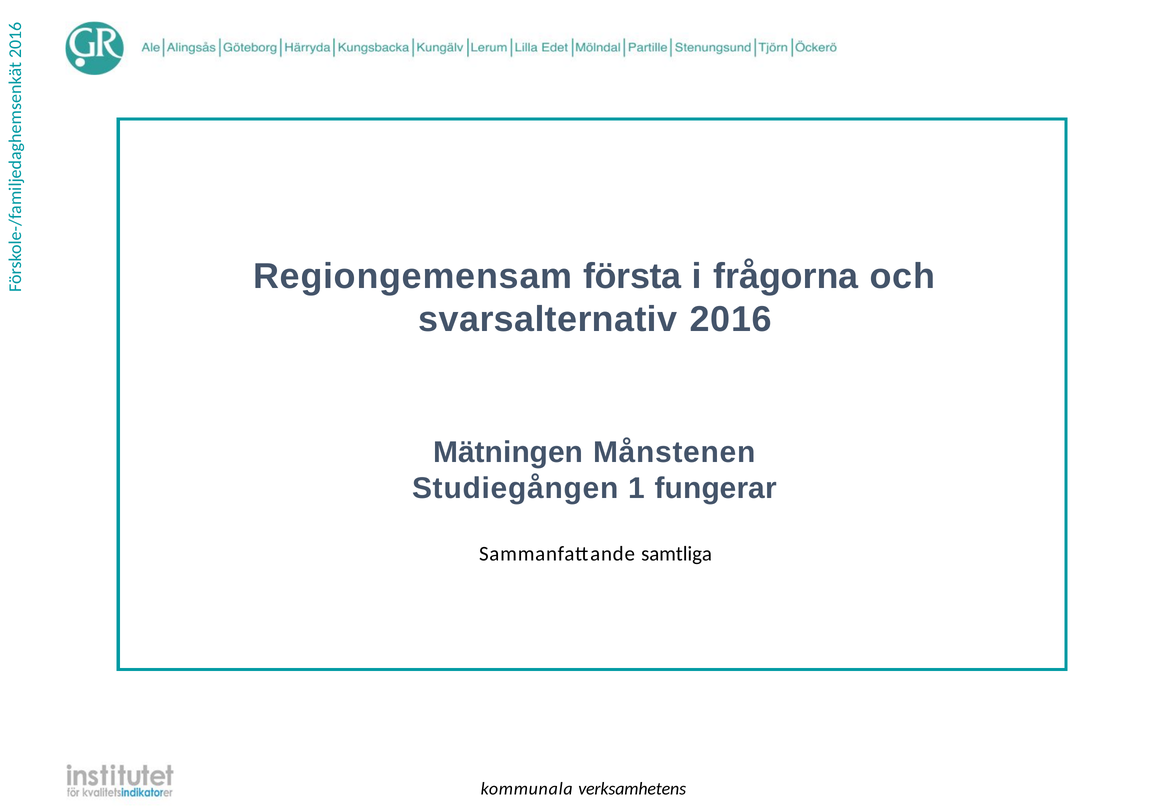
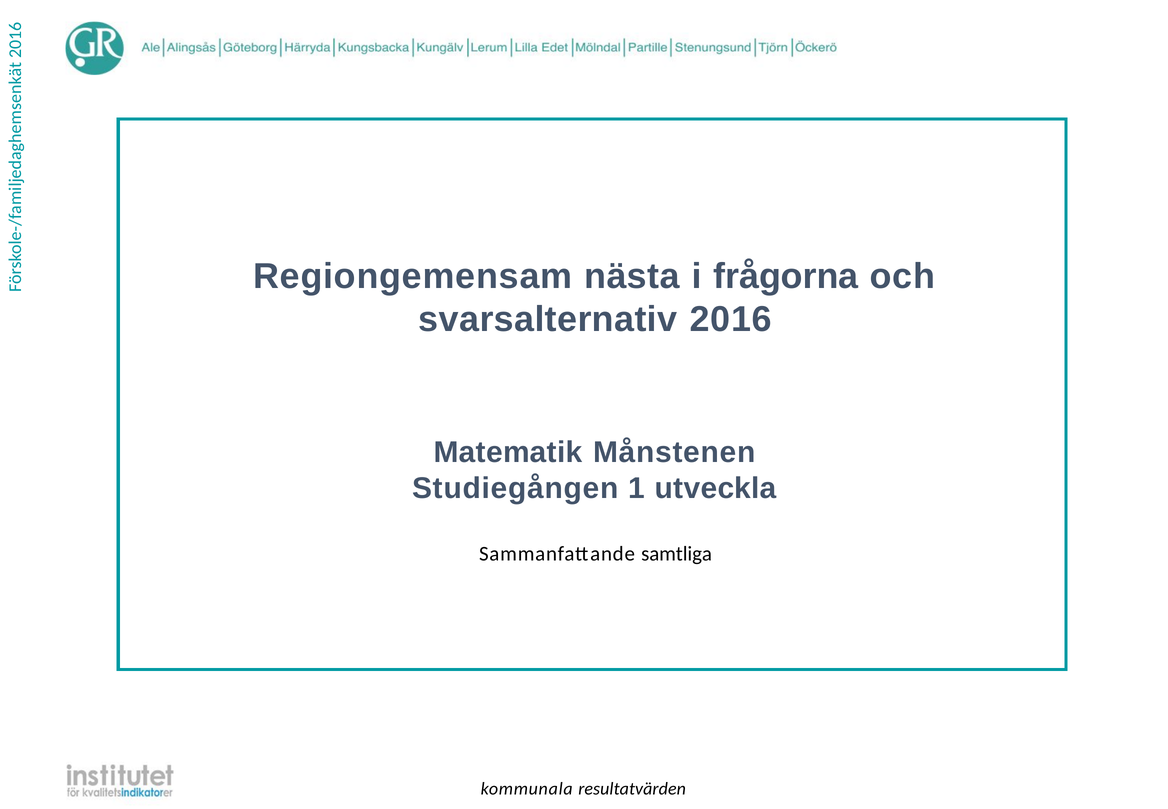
första: första -> nästa (632, 276)
Mätningen: Mätningen -> Matematik (508, 452)
fungerar: fungerar -> utveckla (716, 488)
verksamhetens: verksamhetens -> resultatvärden (632, 788)
